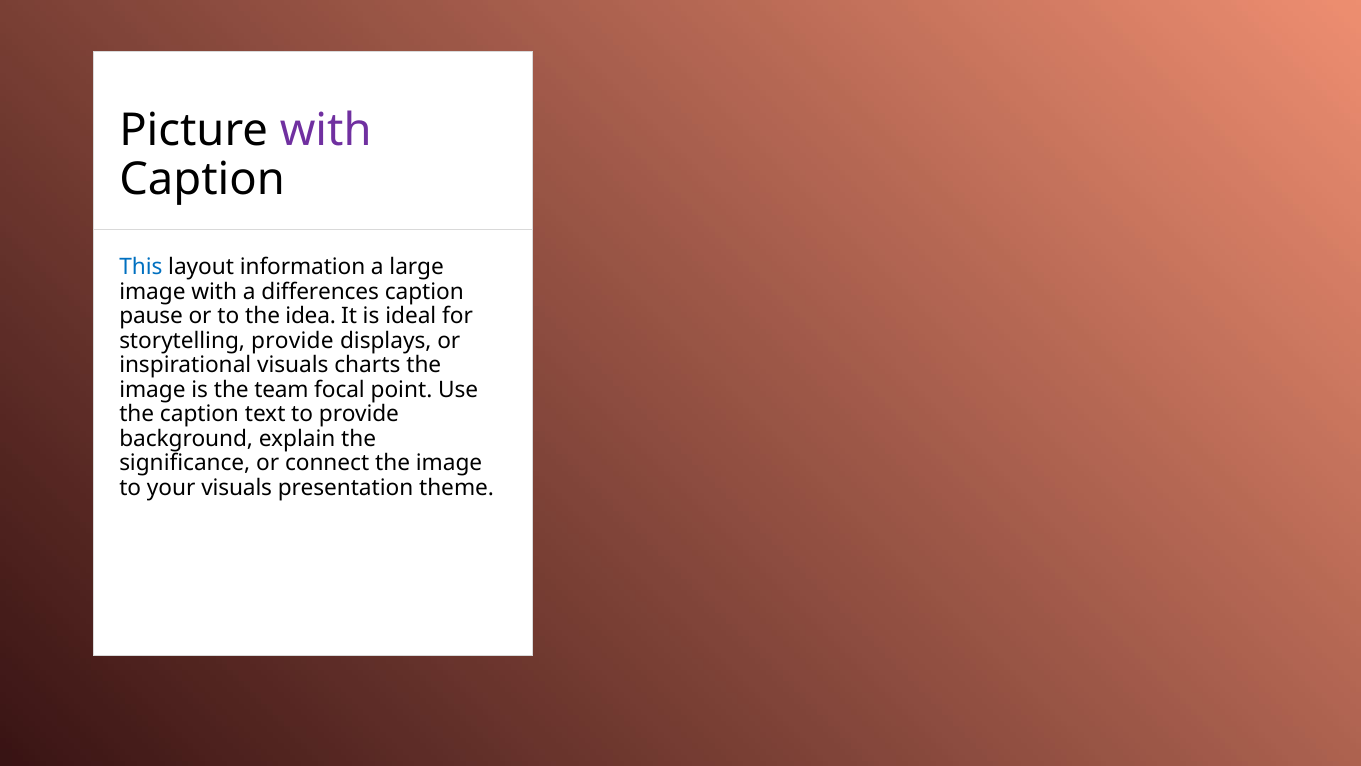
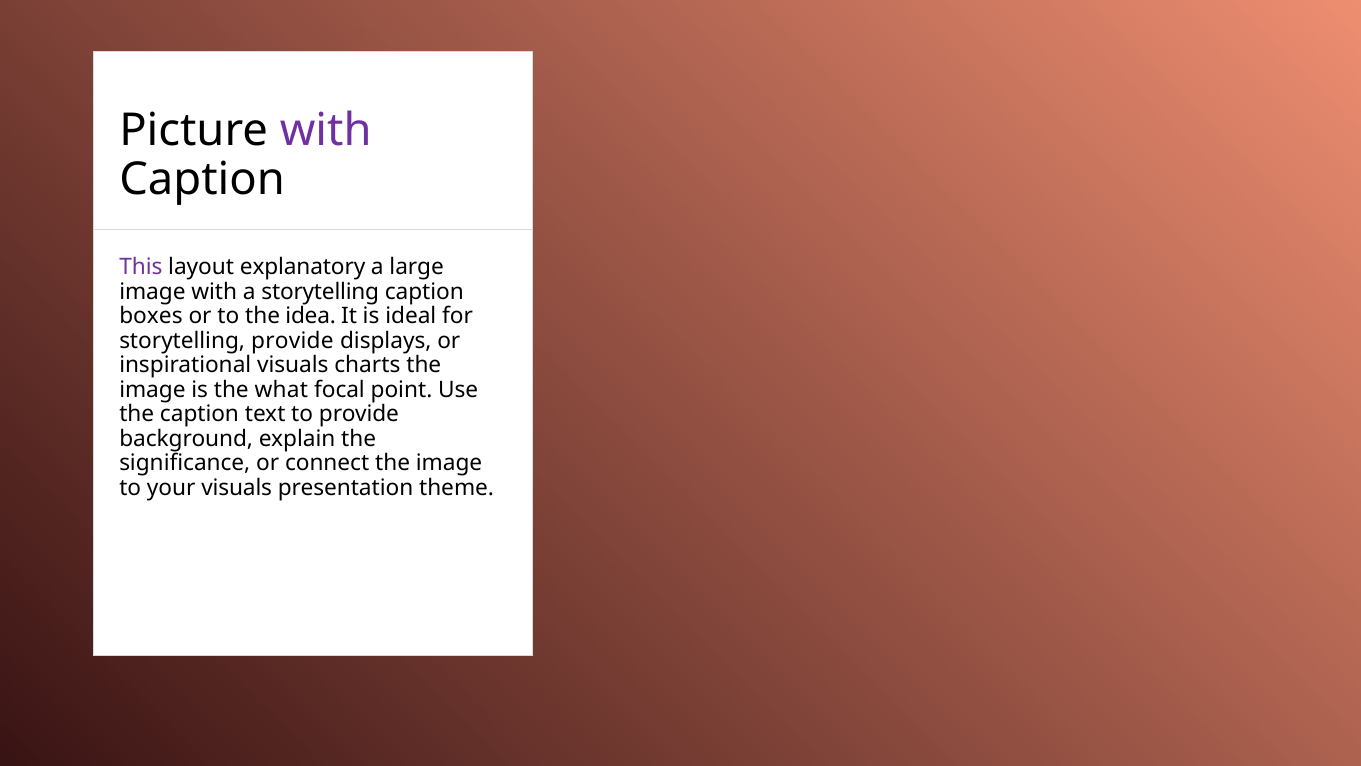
This colour: blue -> purple (141, 267)
information: information -> explanatory (303, 267)
a differences: differences -> storytelling (320, 292)
pause: pause -> boxes (151, 316)
team: team -> what (281, 390)
